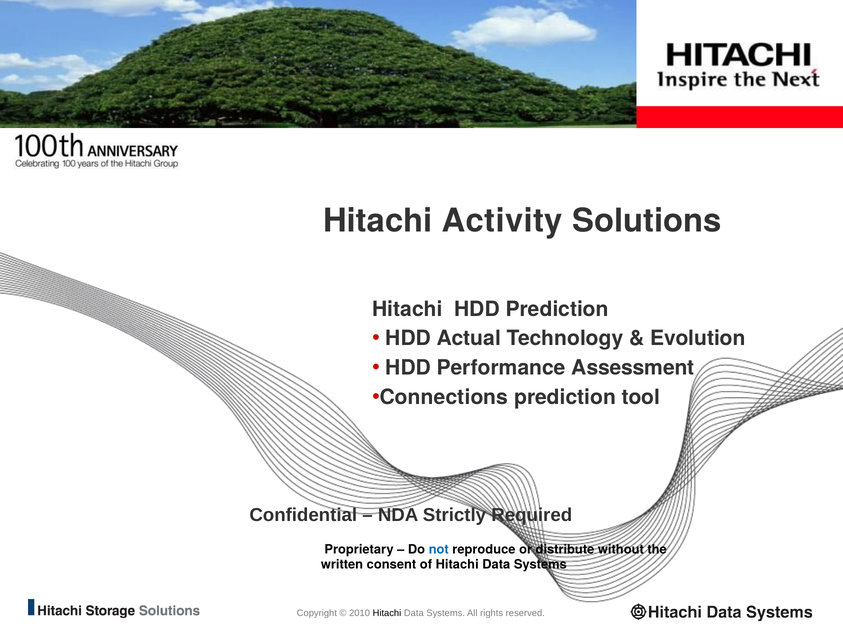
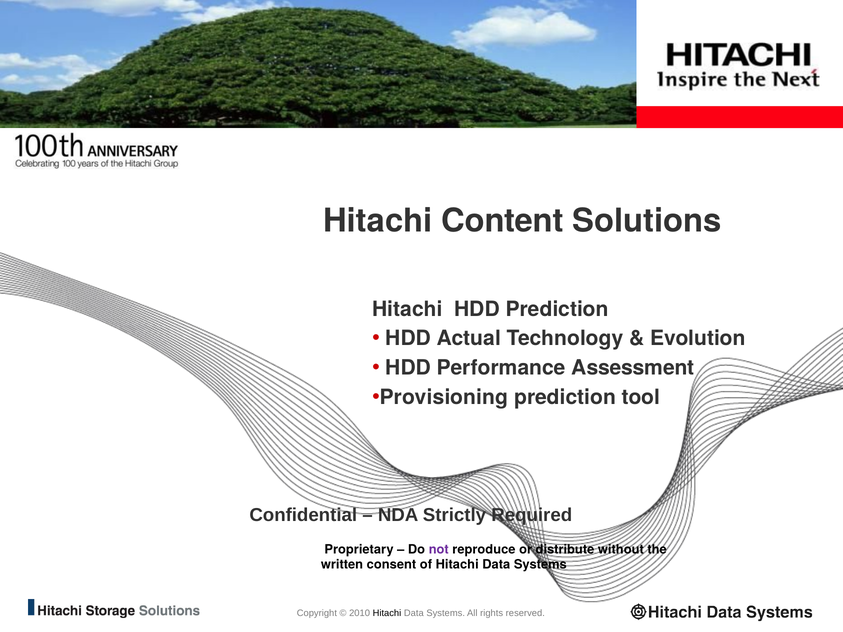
Activity: Activity -> Content (502, 221)
Connections: Connections -> Provisioning (444, 398)
not colour: blue -> purple (439, 550)
